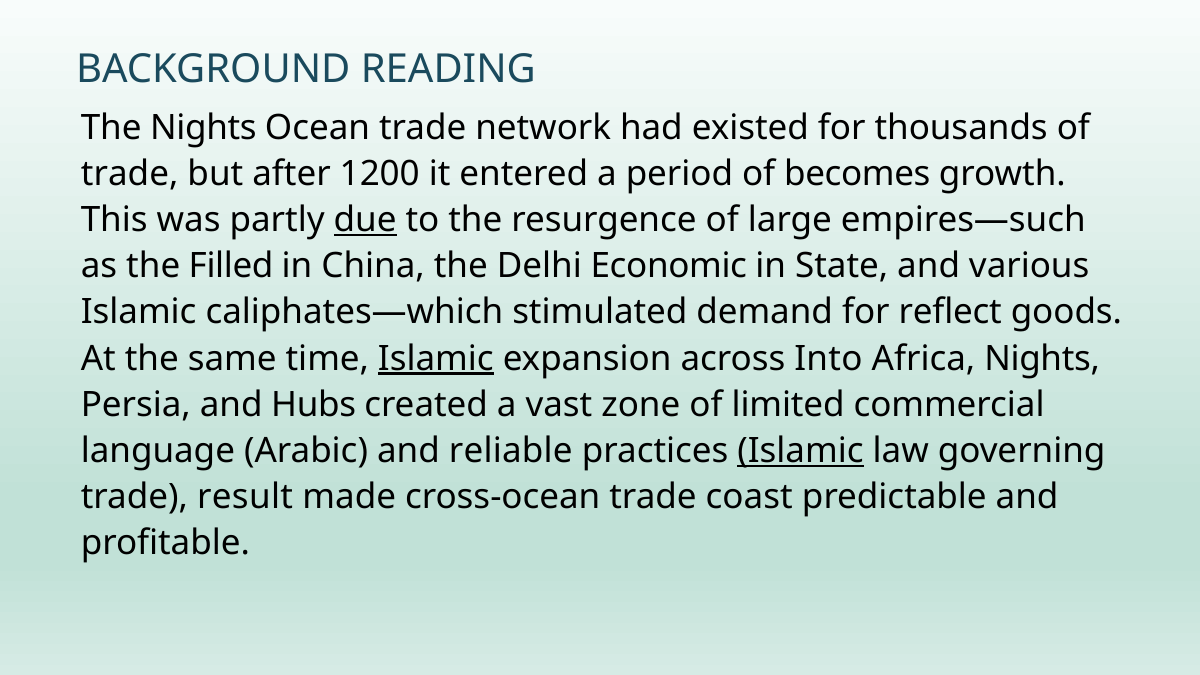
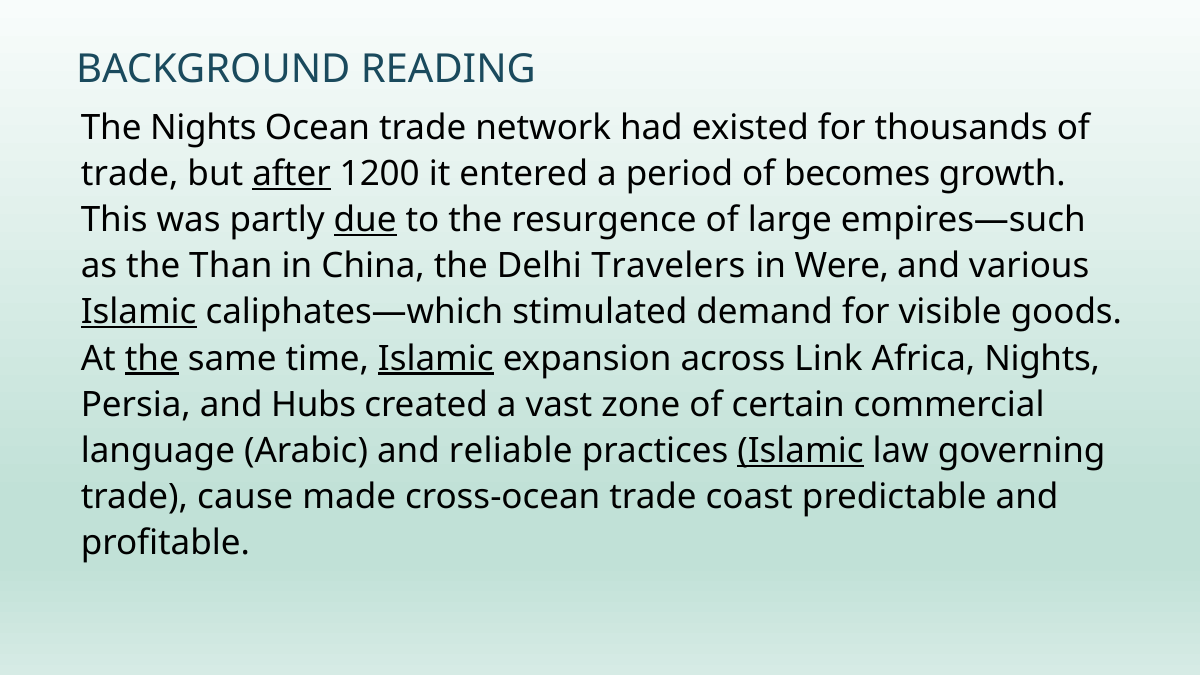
after underline: none -> present (292, 174)
Filled: Filled -> Than (231, 266)
Economic: Economic -> Travelers (668, 266)
State: State -> Were (842, 266)
Islamic underline: none -> present (139, 312)
reflect: reflect -> visible (950, 312)
the underline: none -> present (152, 359)
Into: Into -> Link (828, 359)
limited: limited -> certain (788, 405)
result: result -> cause (245, 497)
